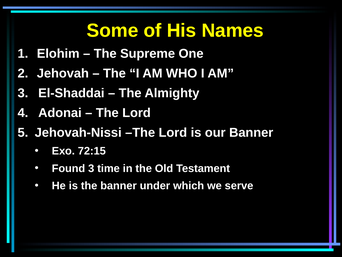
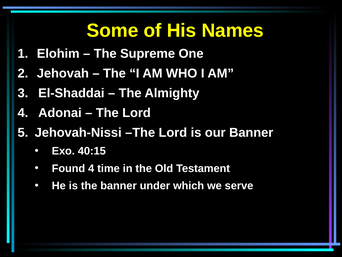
72:15: 72:15 -> 40:15 (92, 151)
Found 3: 3 -> 4 (91, 168)
